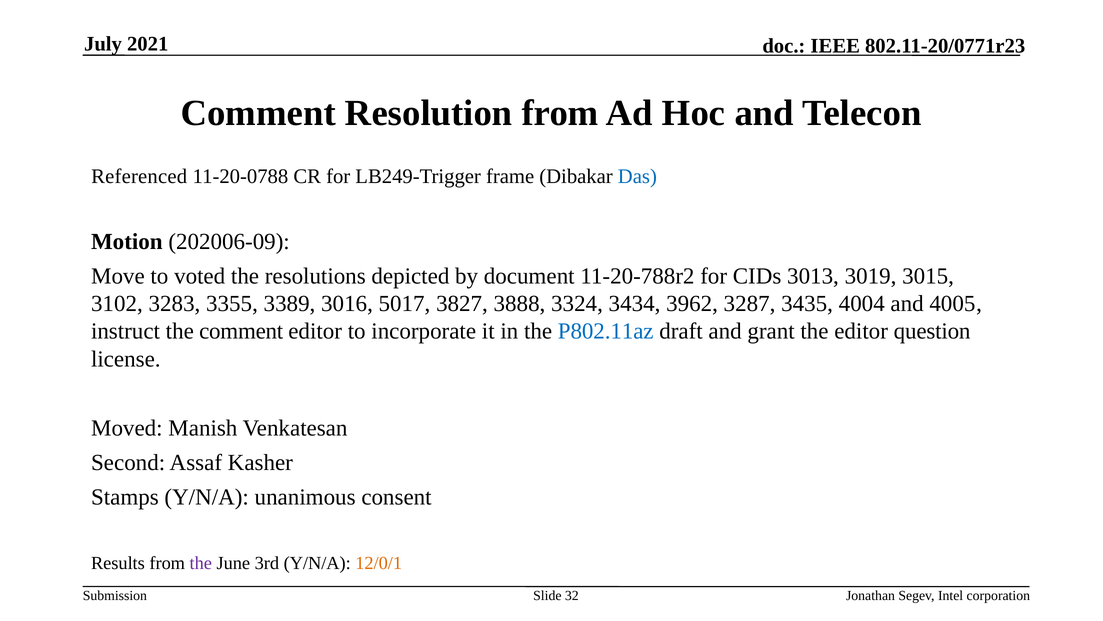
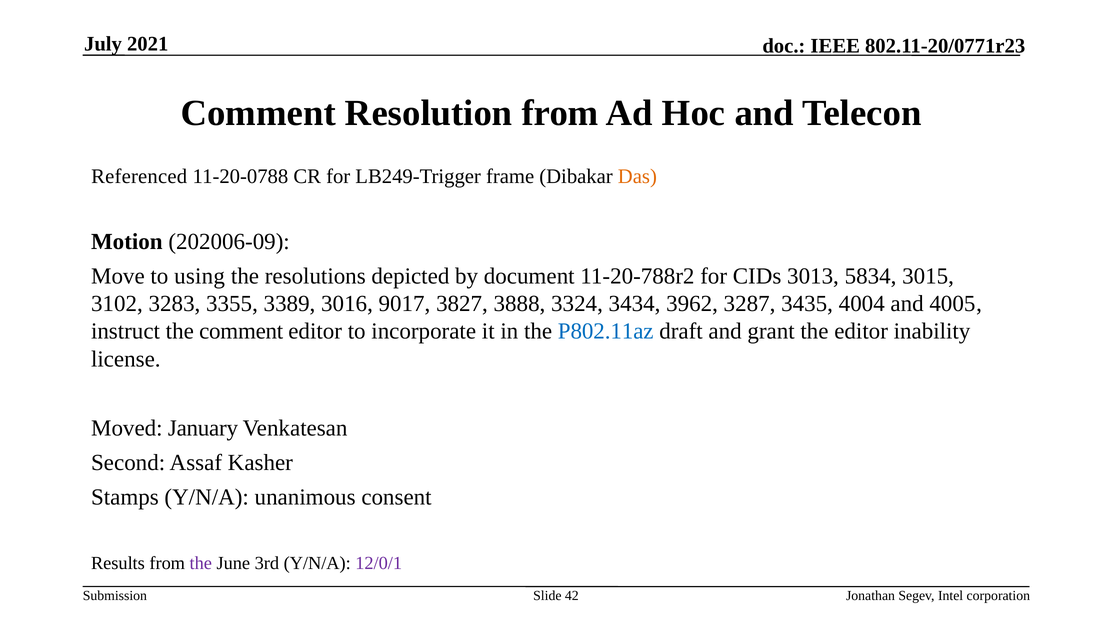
Das colour: blue -> orange (637, 176)
voted: voted -> using (200, 276)
3019: 3019 -> 5834 (871, 276)
5017: 5017 -> 9017 (404, 304)
question: question -> inability (932, 331)
Manish: Manish -> January (203, 428)
12/0/1 colour: orange -> purple (379, 563)
32: 32 -> 42 (572, 595)
